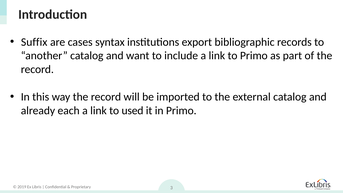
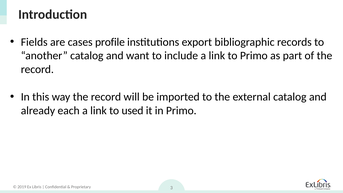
Suffix: Suffix -> Fields (34, 42)
syntax: syntax -> profile (110, 42)
